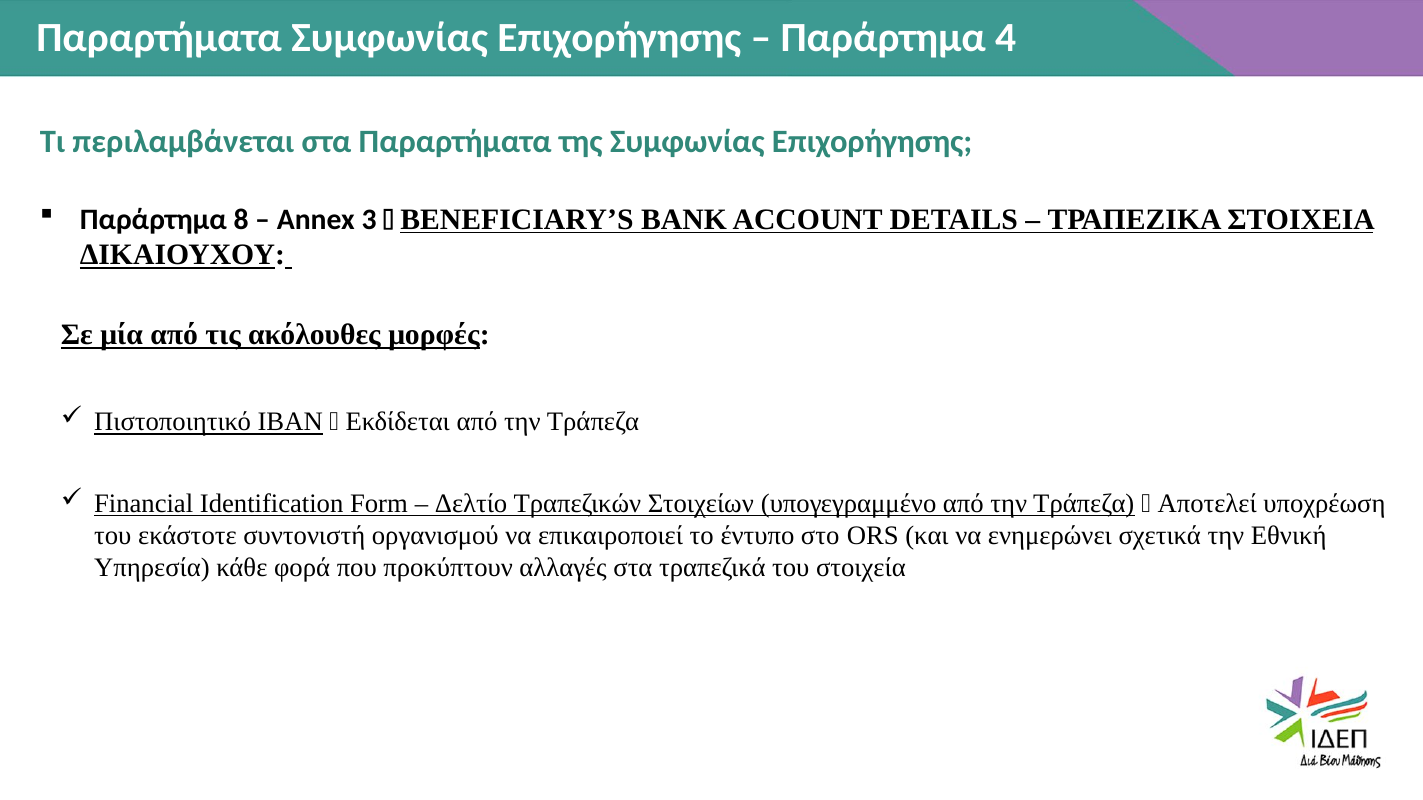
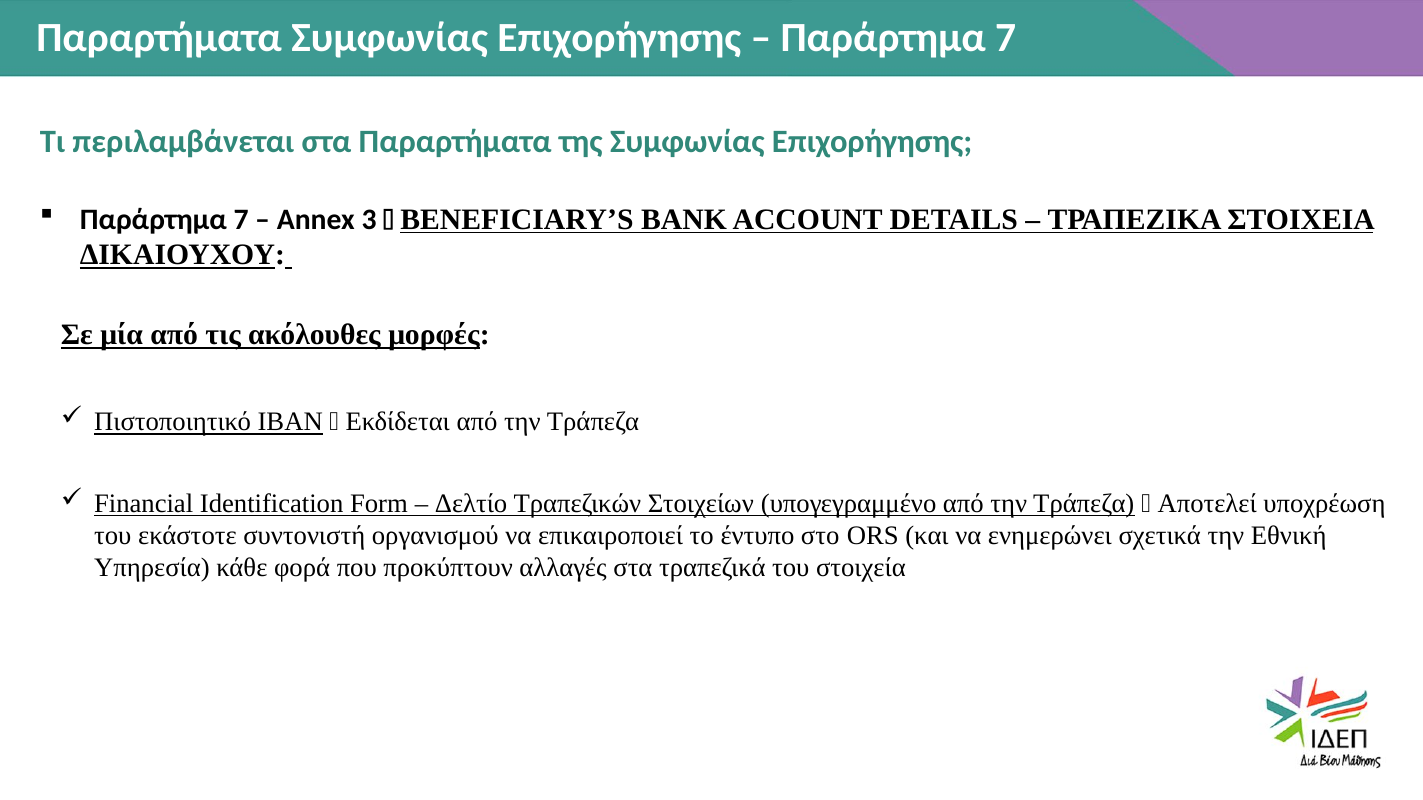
4: 4 -> 7 (1006, 38)
8: 8 -> 7 (241, 220)
